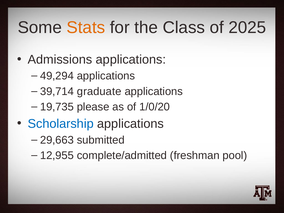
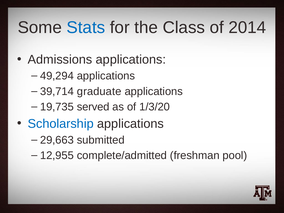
Stats colour: orange -> blue (86, 27)
2025: 2025 -> 2014 (247, 27)
please: please -> served (93, 107)
1/0/20: 1/0/20 -> 1/3/20 (155, 107)
